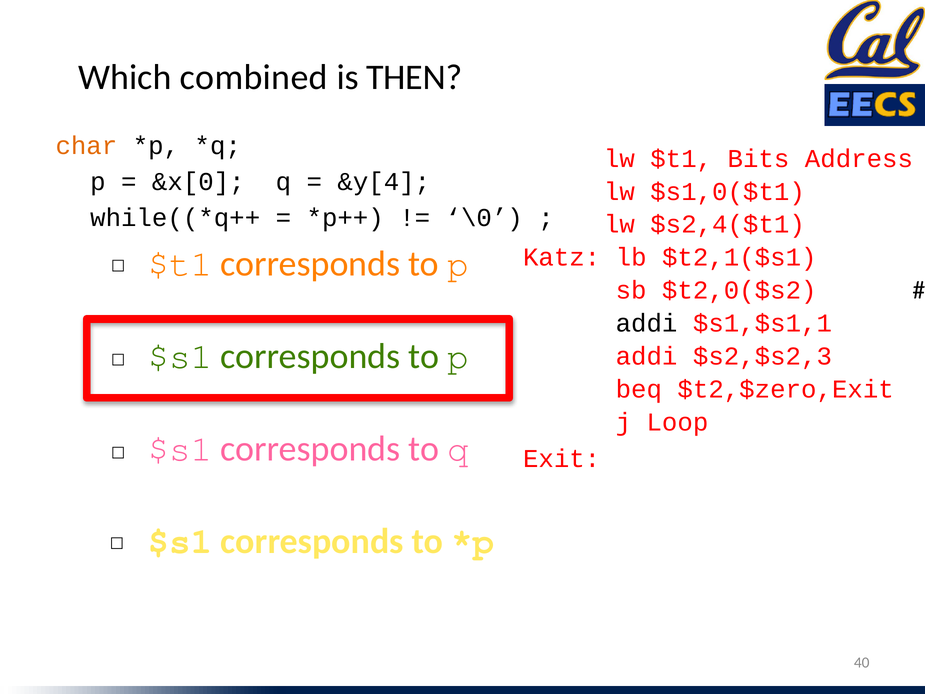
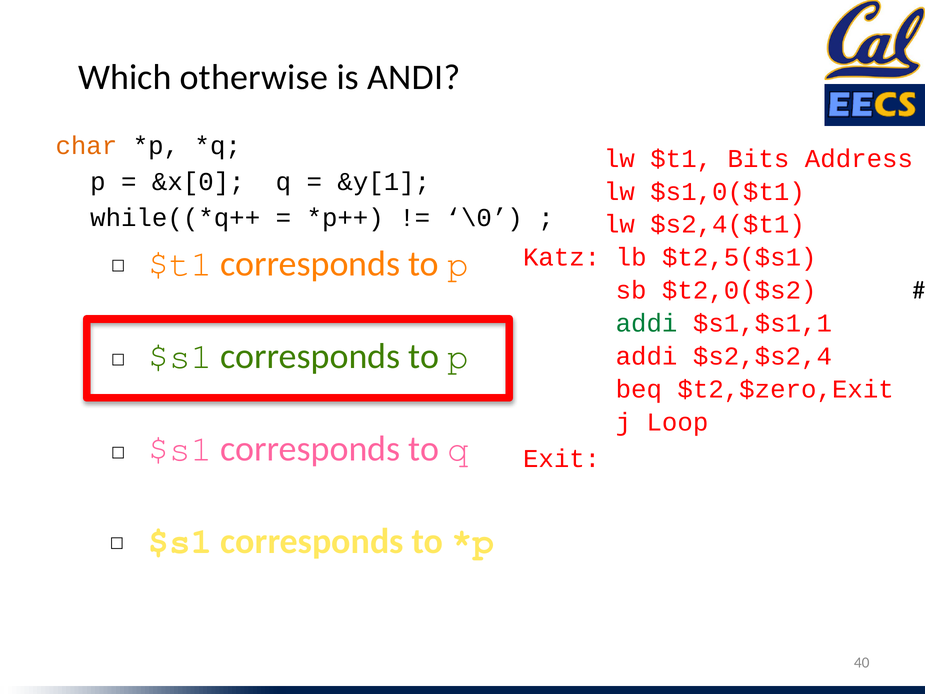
combined: combined -> otherwise (254, 77)
THEN: THEN -> ANDI (414, 77)
&y[4: &y[4 -> &y[1 (384, 182)
$t2,1($s1: $t2,1($s1 -> $t2,5($s1 (739, 257)
addi colour: black -> green (647, 323)
$s2,$s2,3: $s2,$s2,3 -> $s2,$s2,4 (762, 356)
